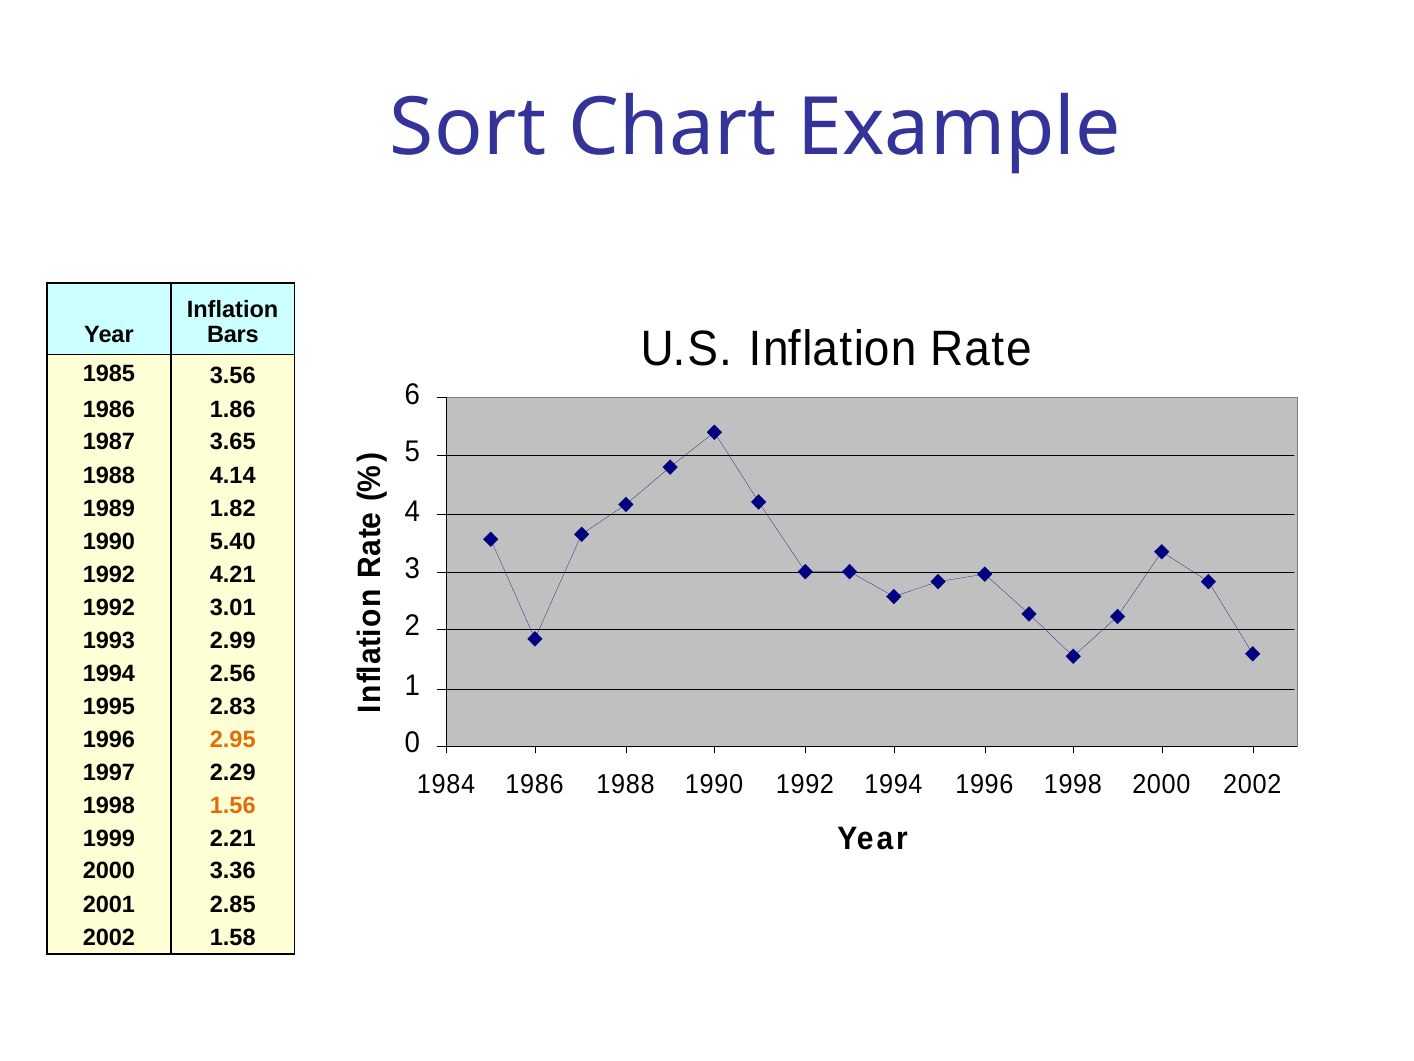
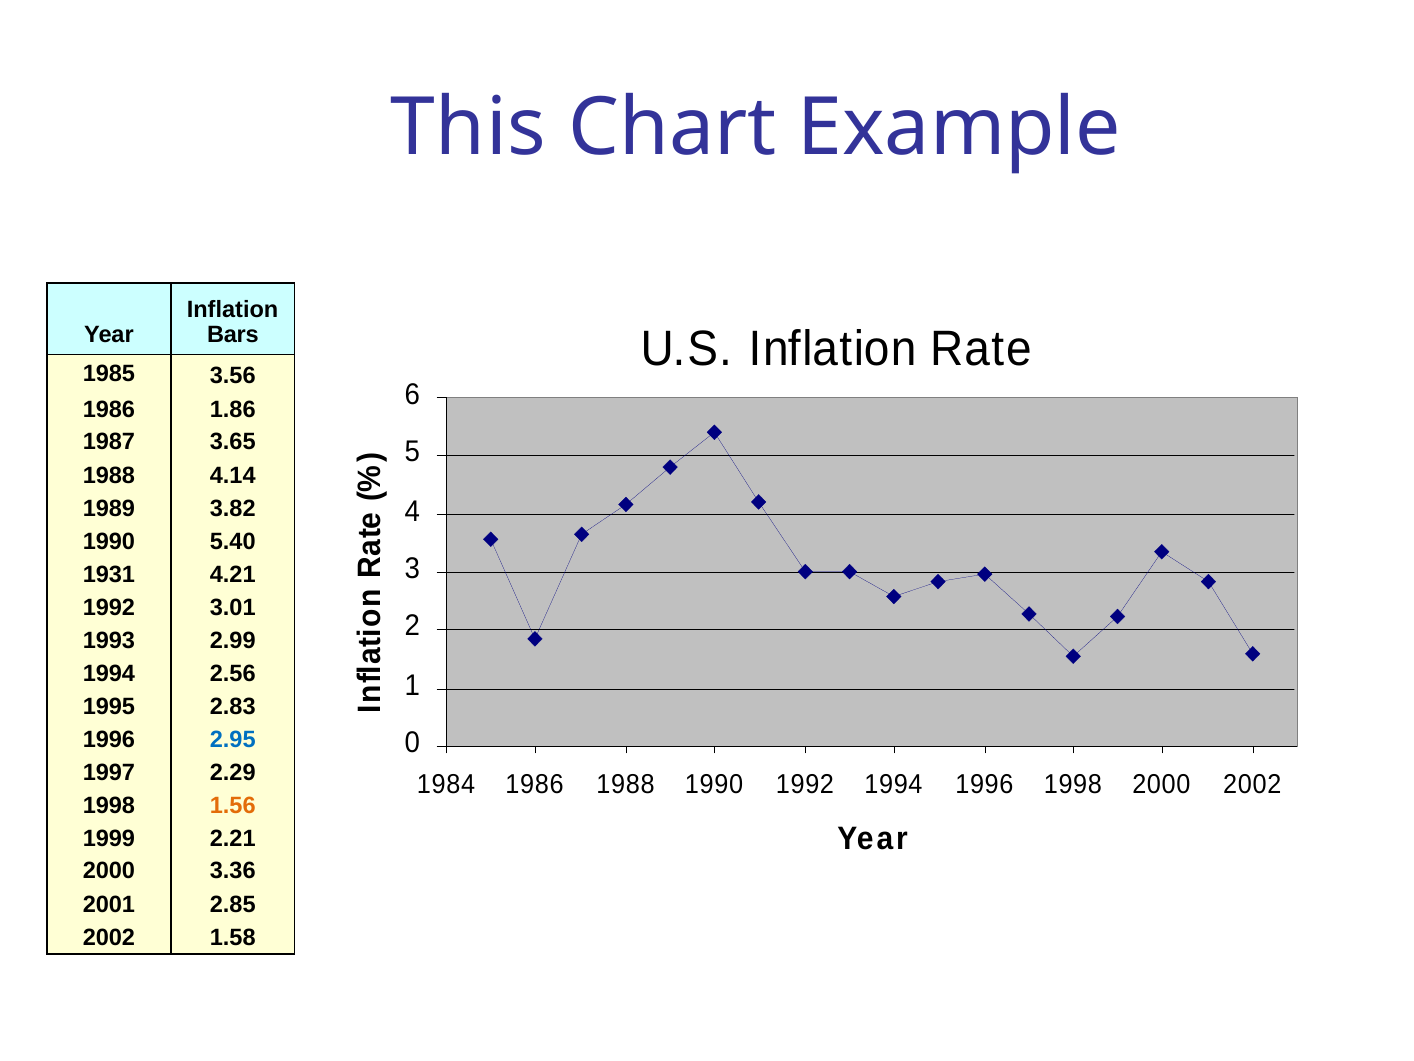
Sort: Sort -> This (468, 127)
1.82: 1.82 -> 3.82 (233, 508)
1992: 1992 -> 1931 (109, 574)
2.95 colour: orange -> blue (233, 739)
